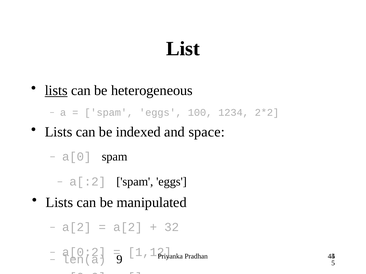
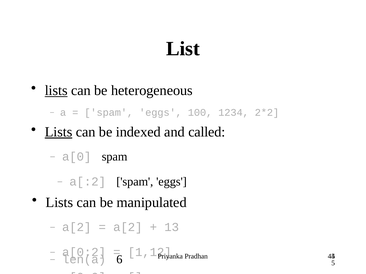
Lists underline: none -> present (59, 132)
space: space -> called (207, 132)
32: 32 -> 13 (172, 228)
9: 9 -> 6 (119, 260)
